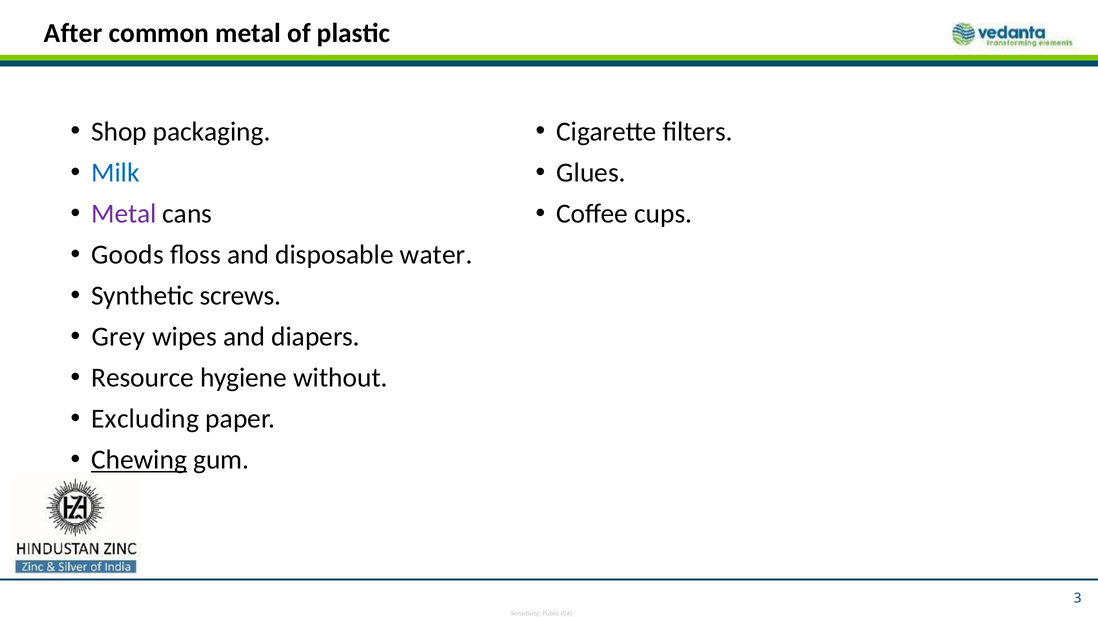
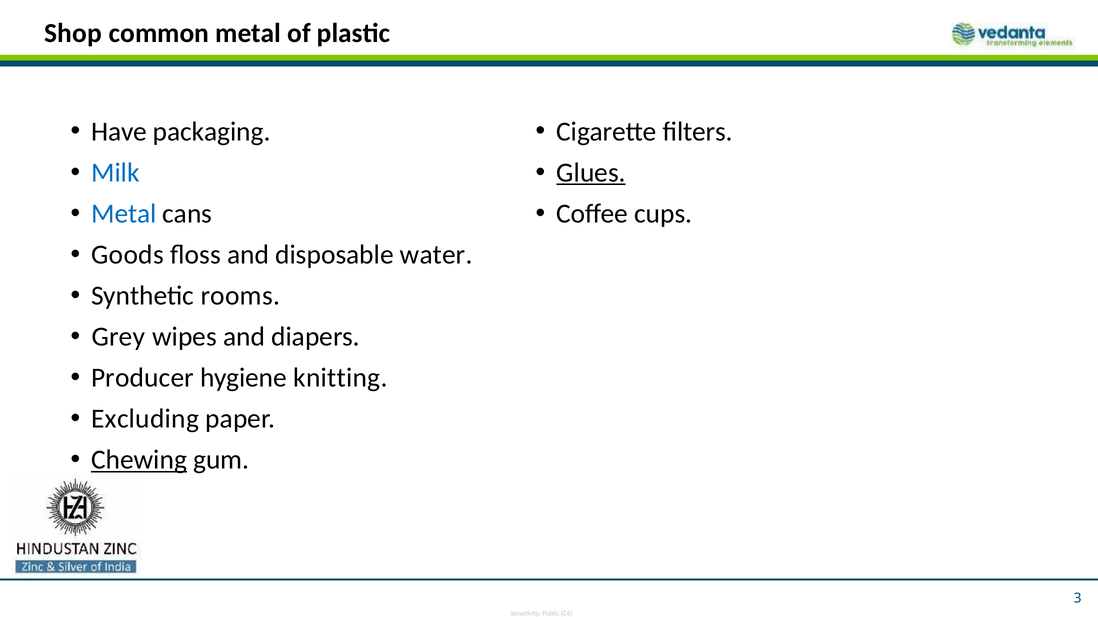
After: After -> Shop (73, 33)
Shop: Shop -> Have (119, 132)
Glues underline: none -> present (591, 173)
Metal colour: purple -> blue (124, 214)
screws: screws -> rooms (240, 296)
Resource: Resource -> Producer (142, 378)
without: without -> knitting (340, 378)
